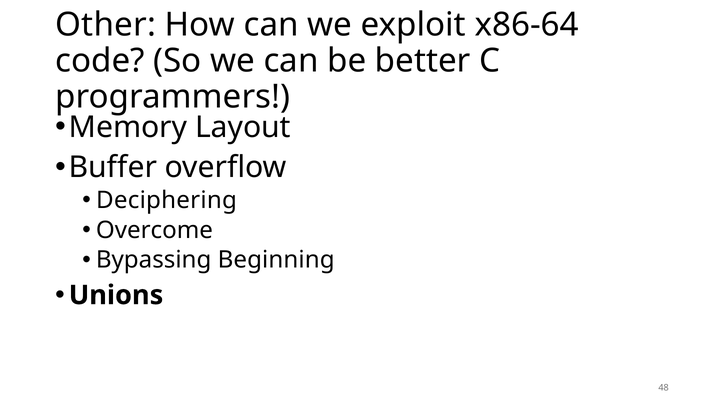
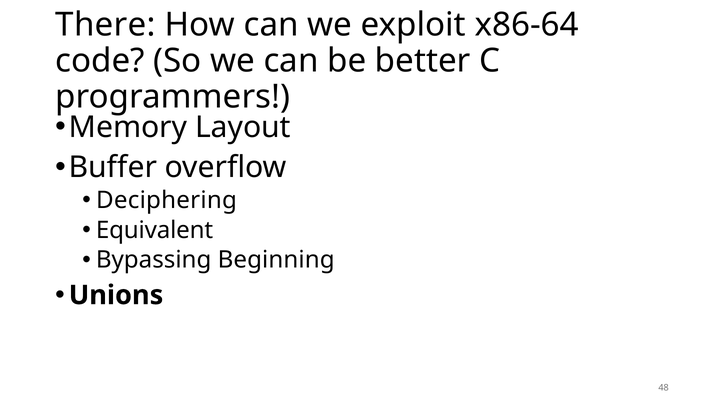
Other: Other -> There (106, 25)
Overcome: Overcome -> Equivalent (155, 230)
